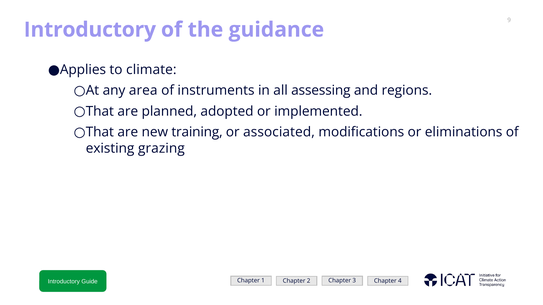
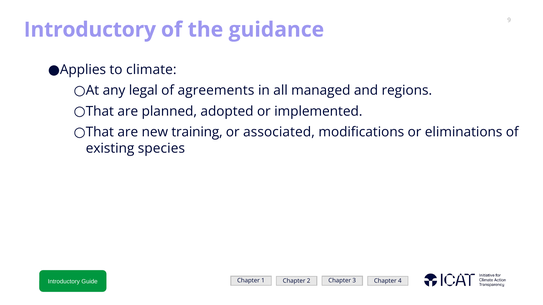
area: area -> legal (143, 91)
instruments: instruments -> agreements (216, 91)
assessing: assessing -> managed (321, 91)
grazing: grazing -> species (161, 149)
